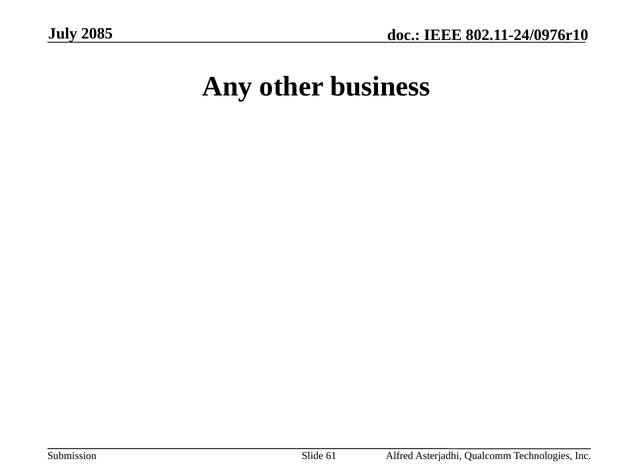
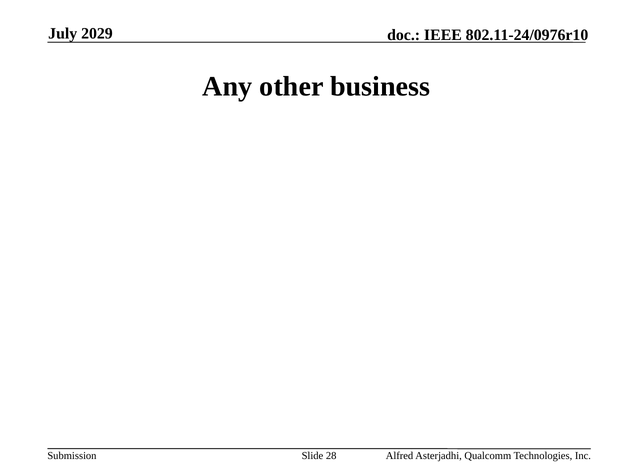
2085: 2085 -> 2029 (97, 34)
61: 61 -> 28 (331, 455)
